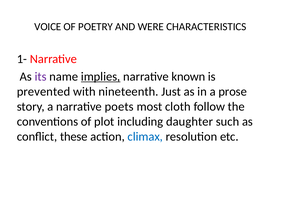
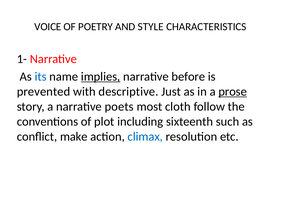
WERE: WERE -> STYLE (151, 27)
its colour: purple -> blue (41, 76)
known: known -> before (188, 76)
nineteenth: nineteenth -> descriptive (128, 91)
prose underline: none -> present (233, 91)
daughter: daughter -> sixteenth (190, 121)
these: these -> make (74, 136)
